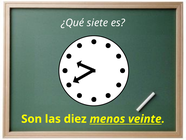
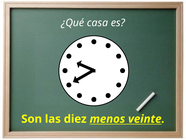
siete: siete -> casa (97, 23)
